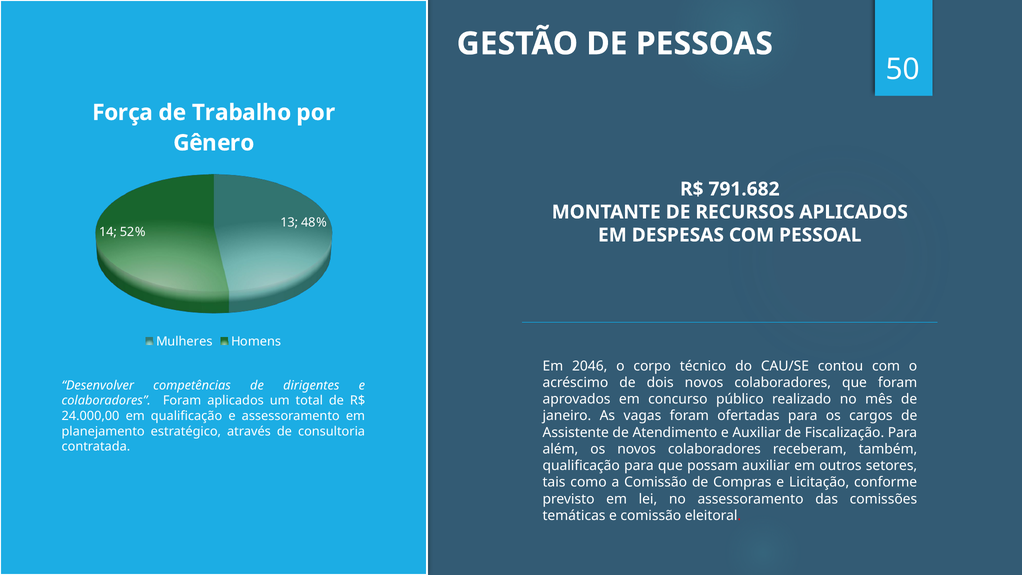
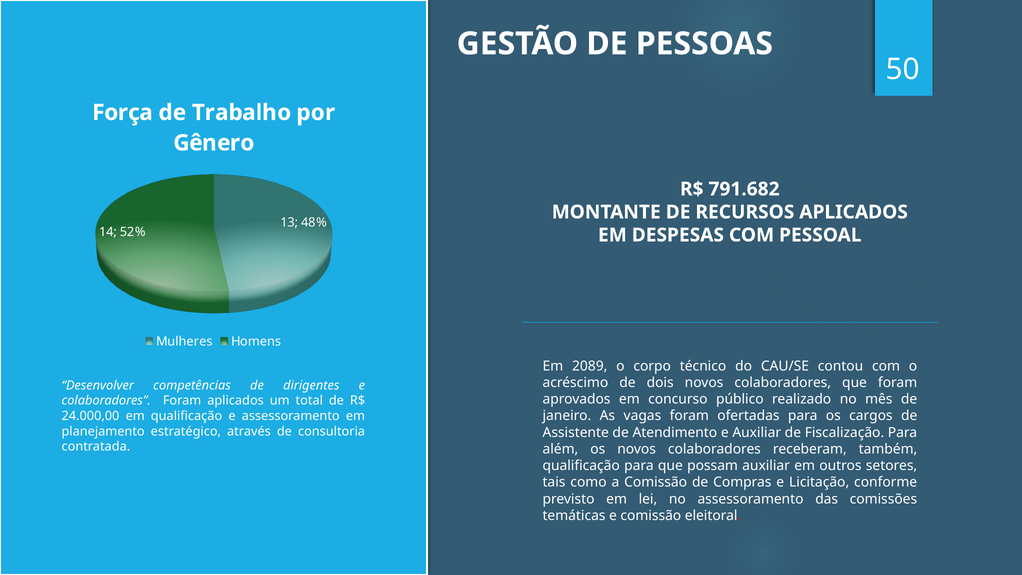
2046: 2046 -> 2089 (590, 366)
